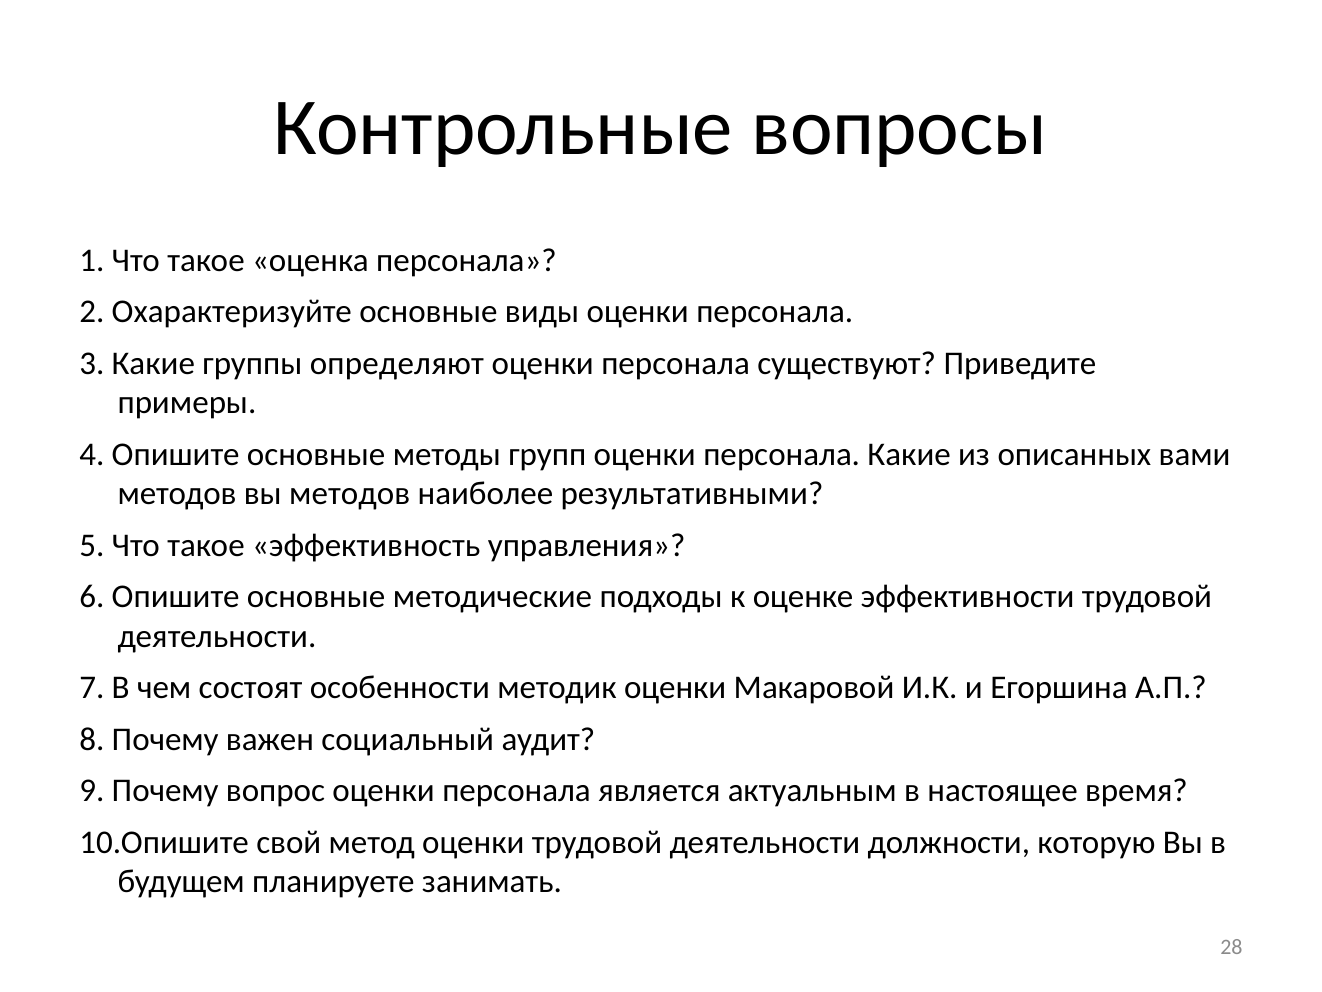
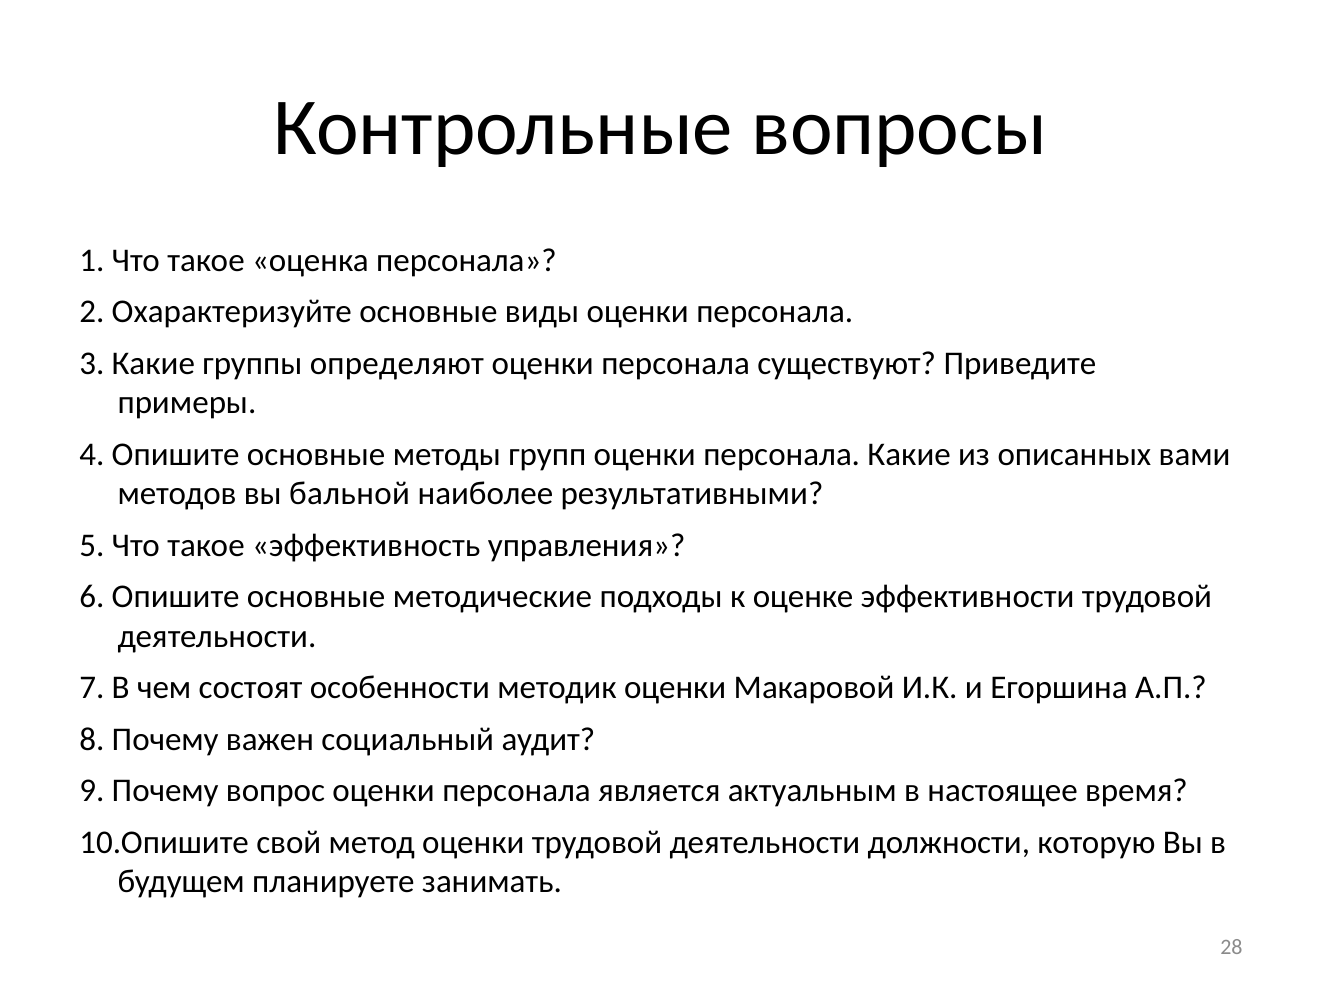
вы методов: методов -> бальной (350, 494)
